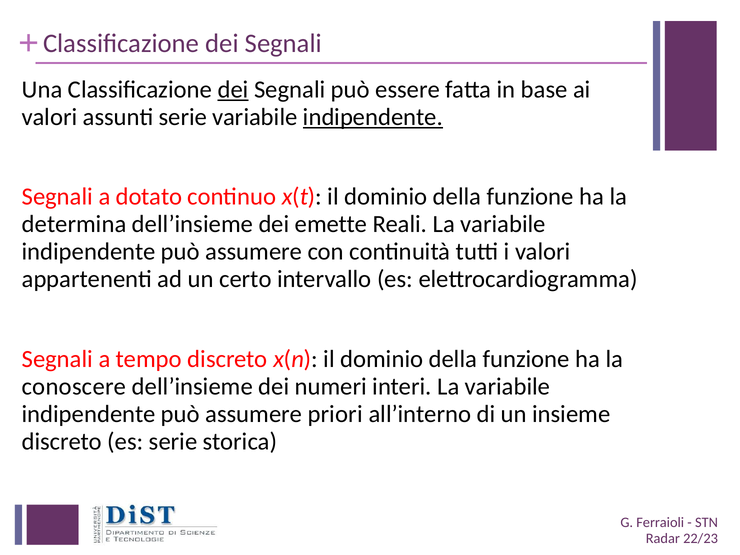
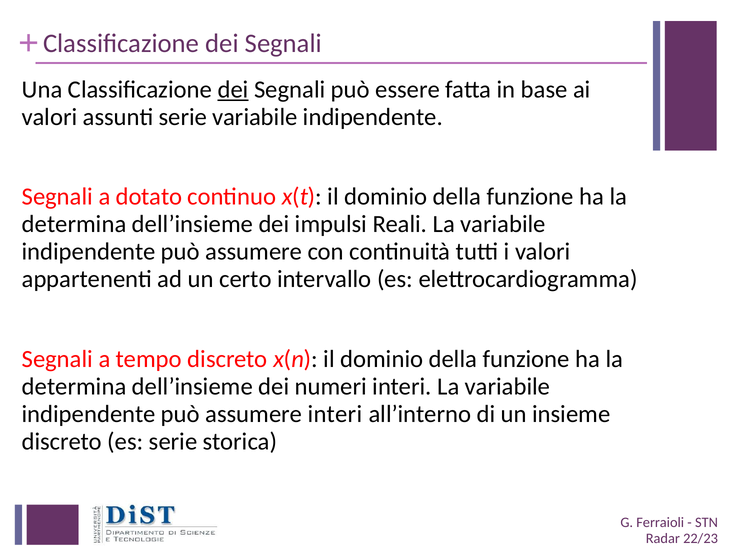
indipendente underline: present -> none (373, 117)
emette: emette -> impulsi (331, 224)
conoscere: conoscere -> determina (74, 386)
assumere priori: priori -> interi (335, 414)
